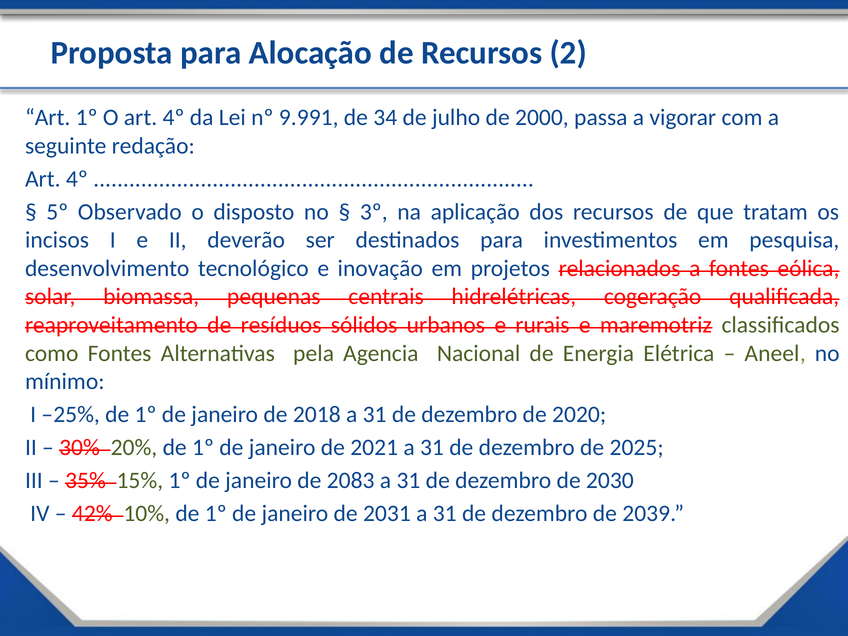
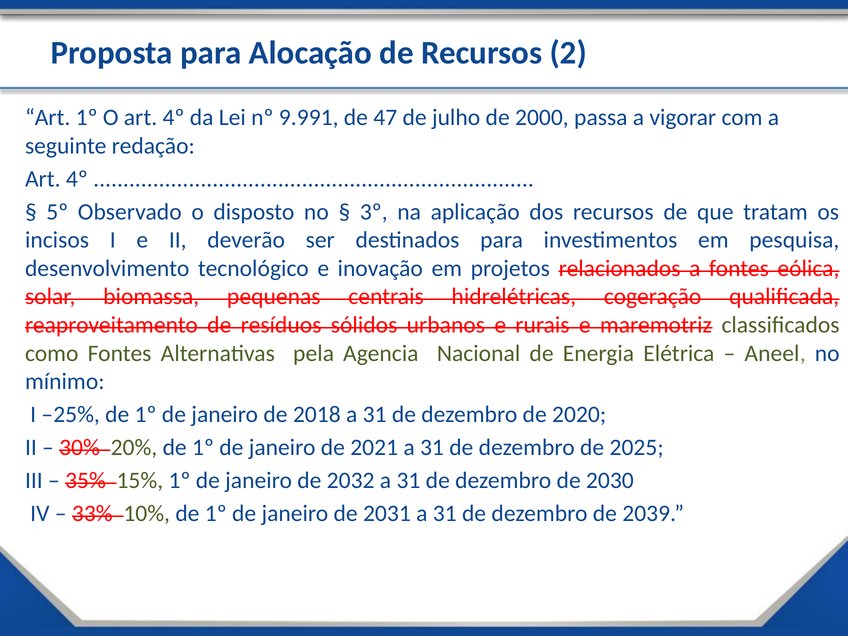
34: 34 -> 47 (385, 118)
2083: 2083 -> 2032 (351, 480)
42%: 42% -> 33% (92, 513)
